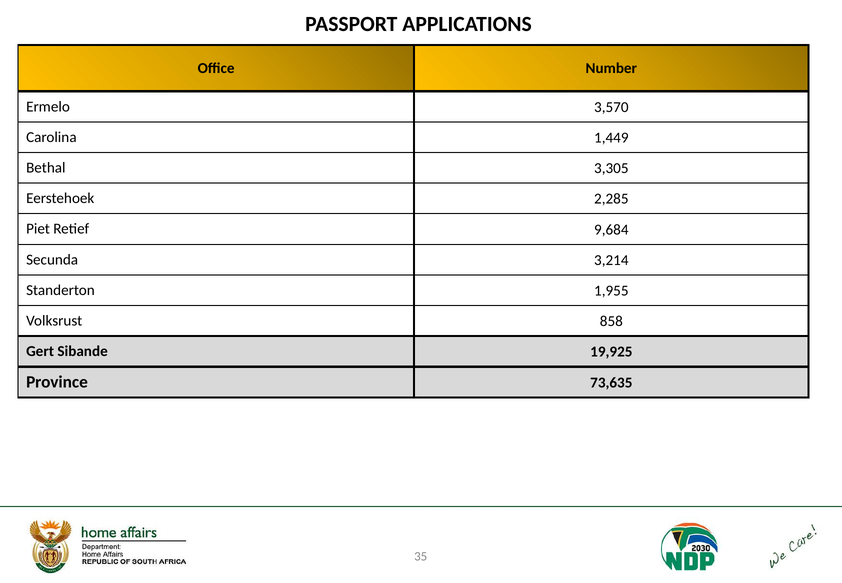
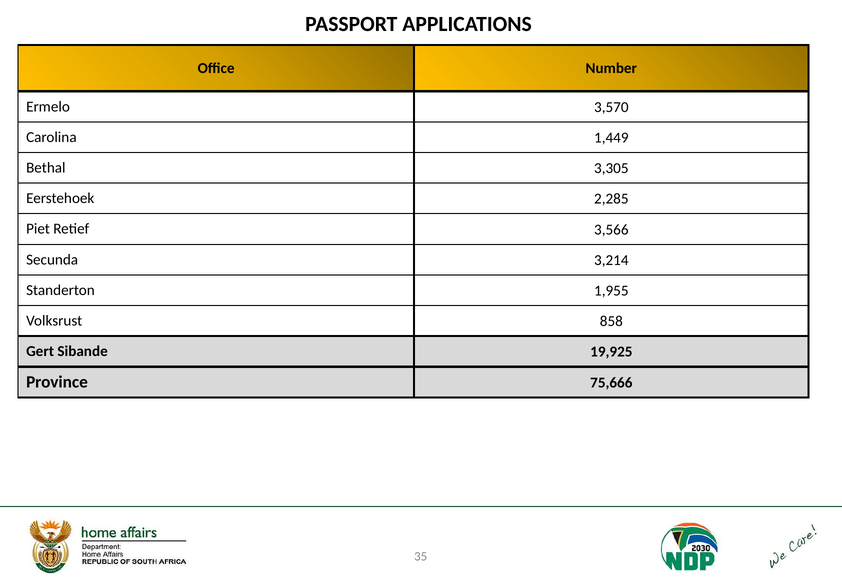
9,684: 9,684 -> 3,566 (611, 230)
73,635: 73,635 -> 75,666 (611, 382)
